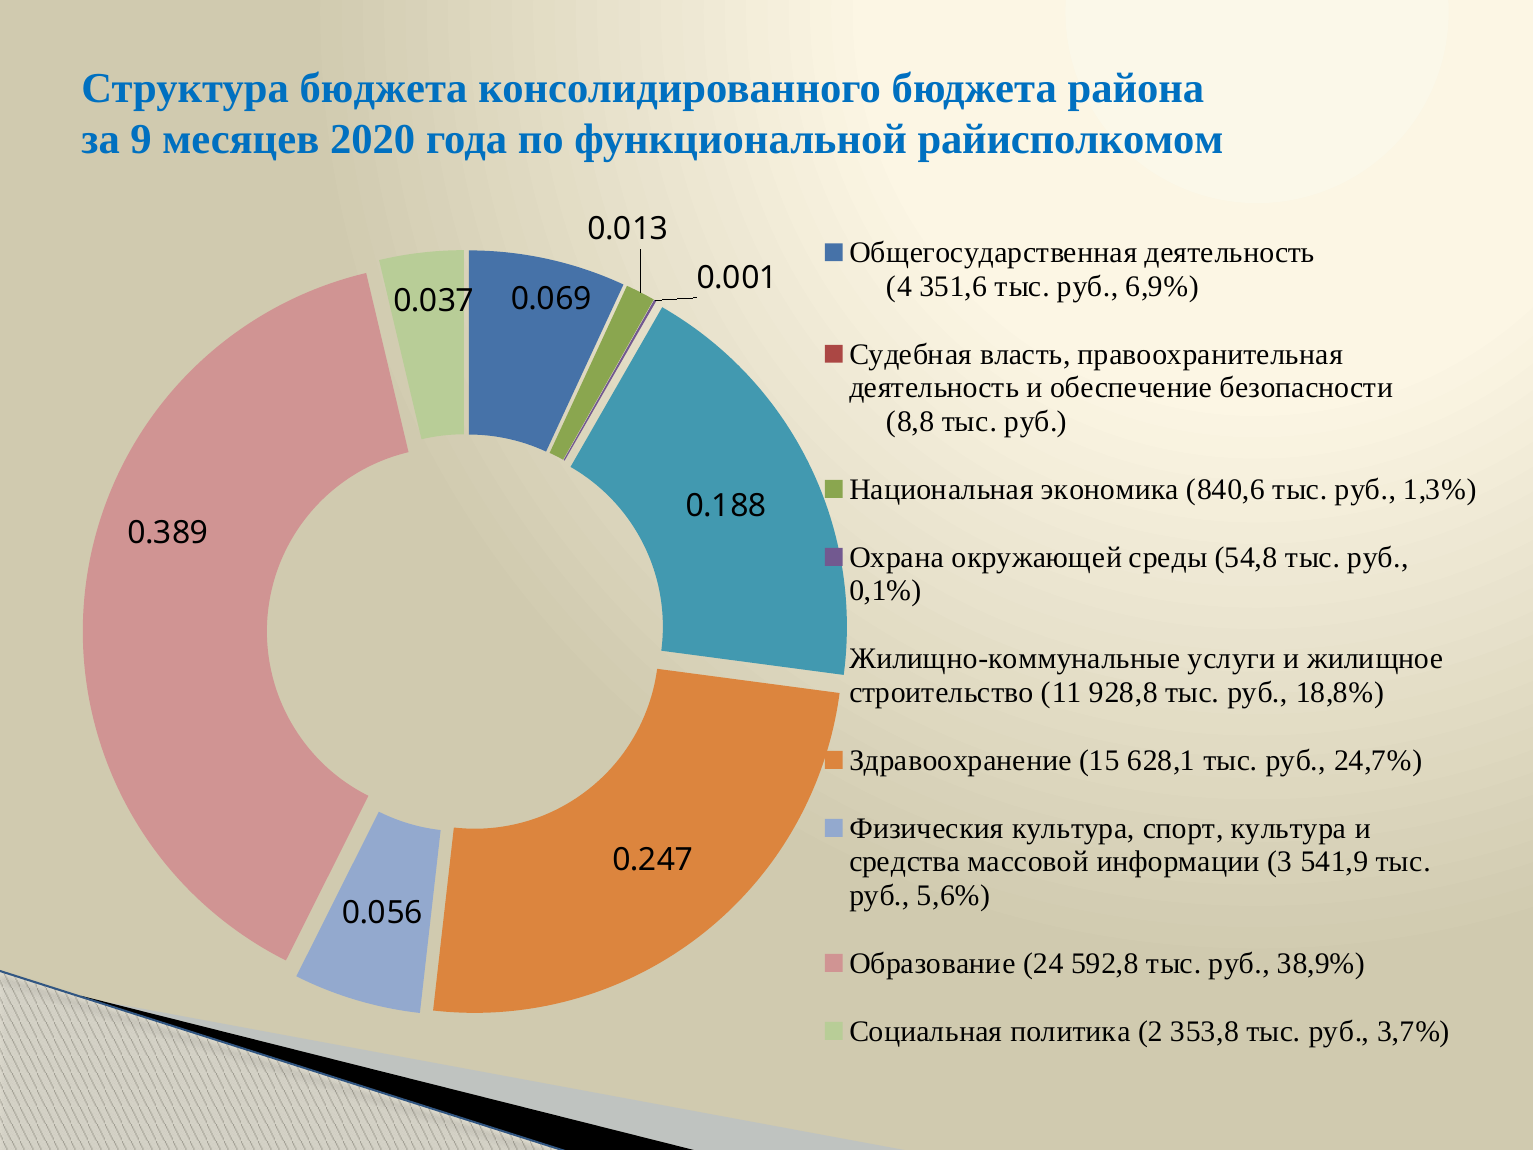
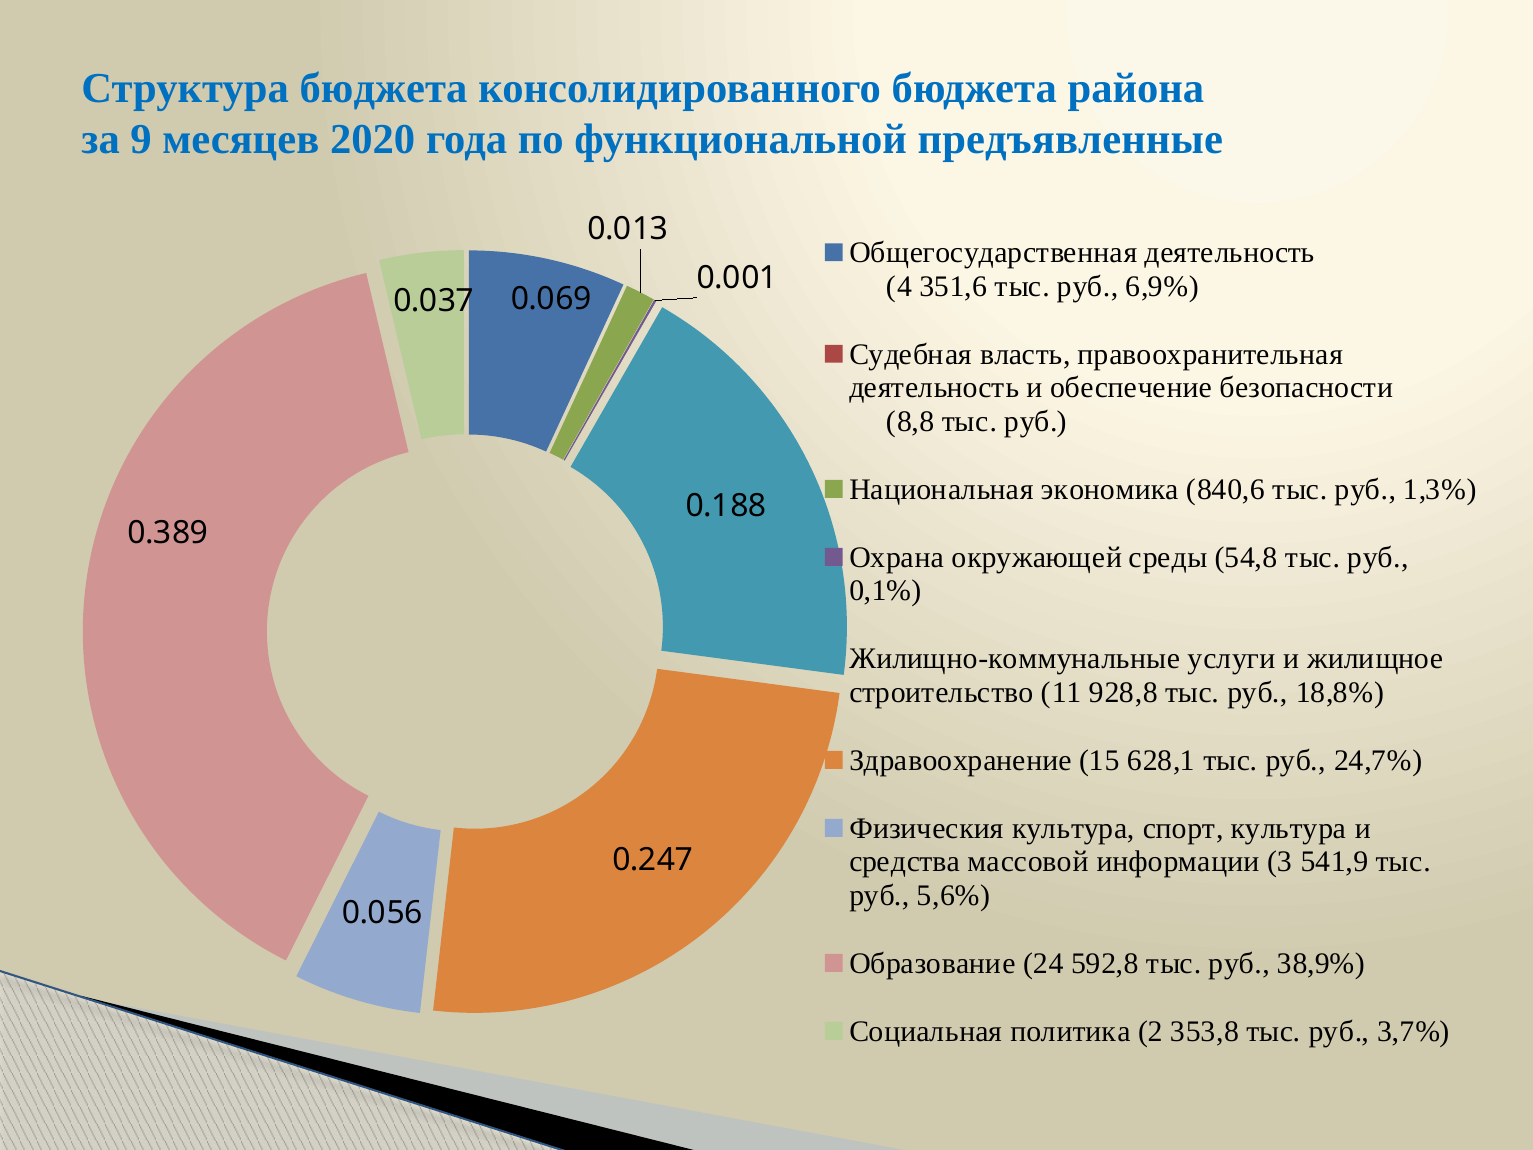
райисполкомом: райисполкомом -> предъявленные (1070, 140)
